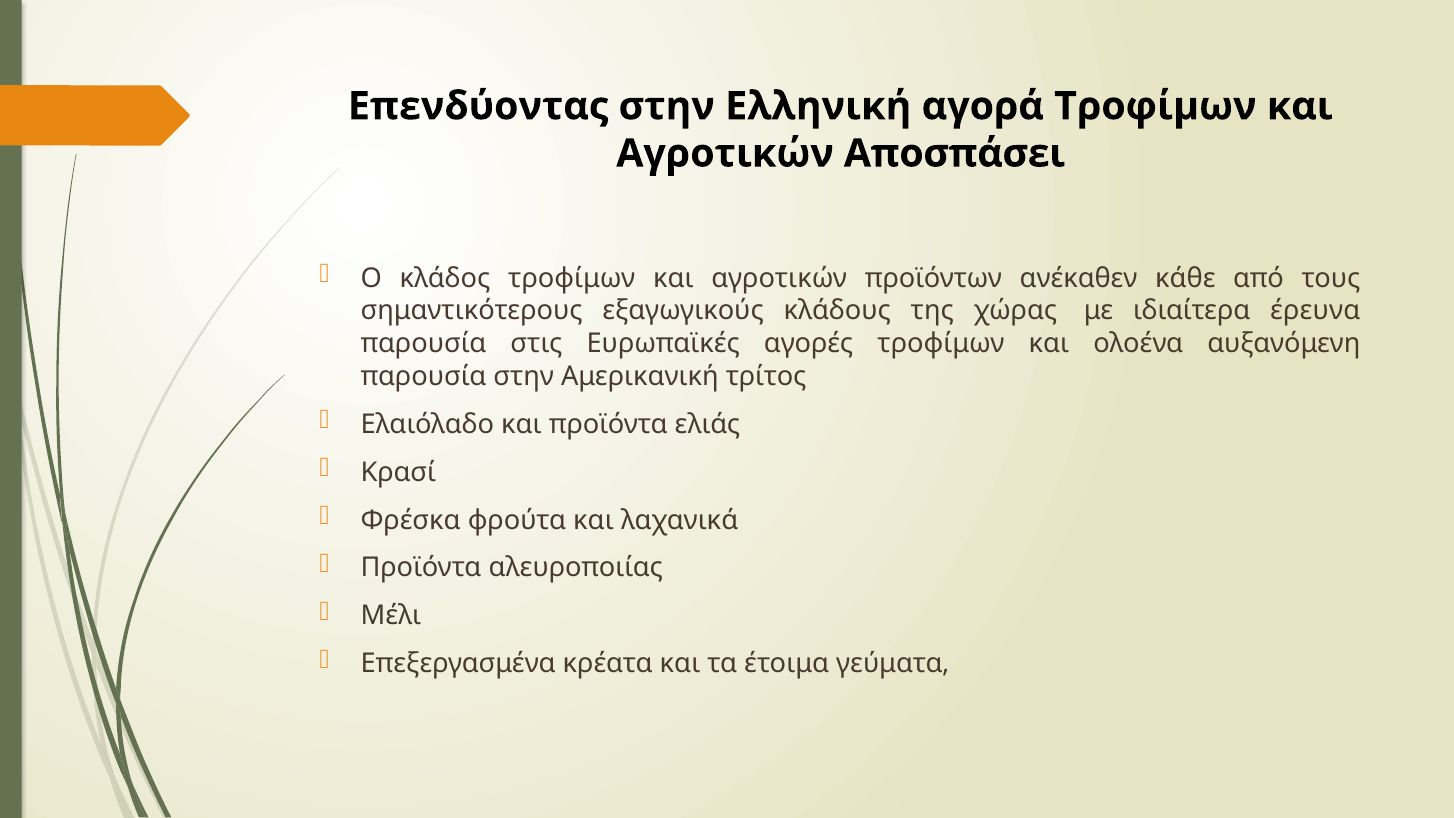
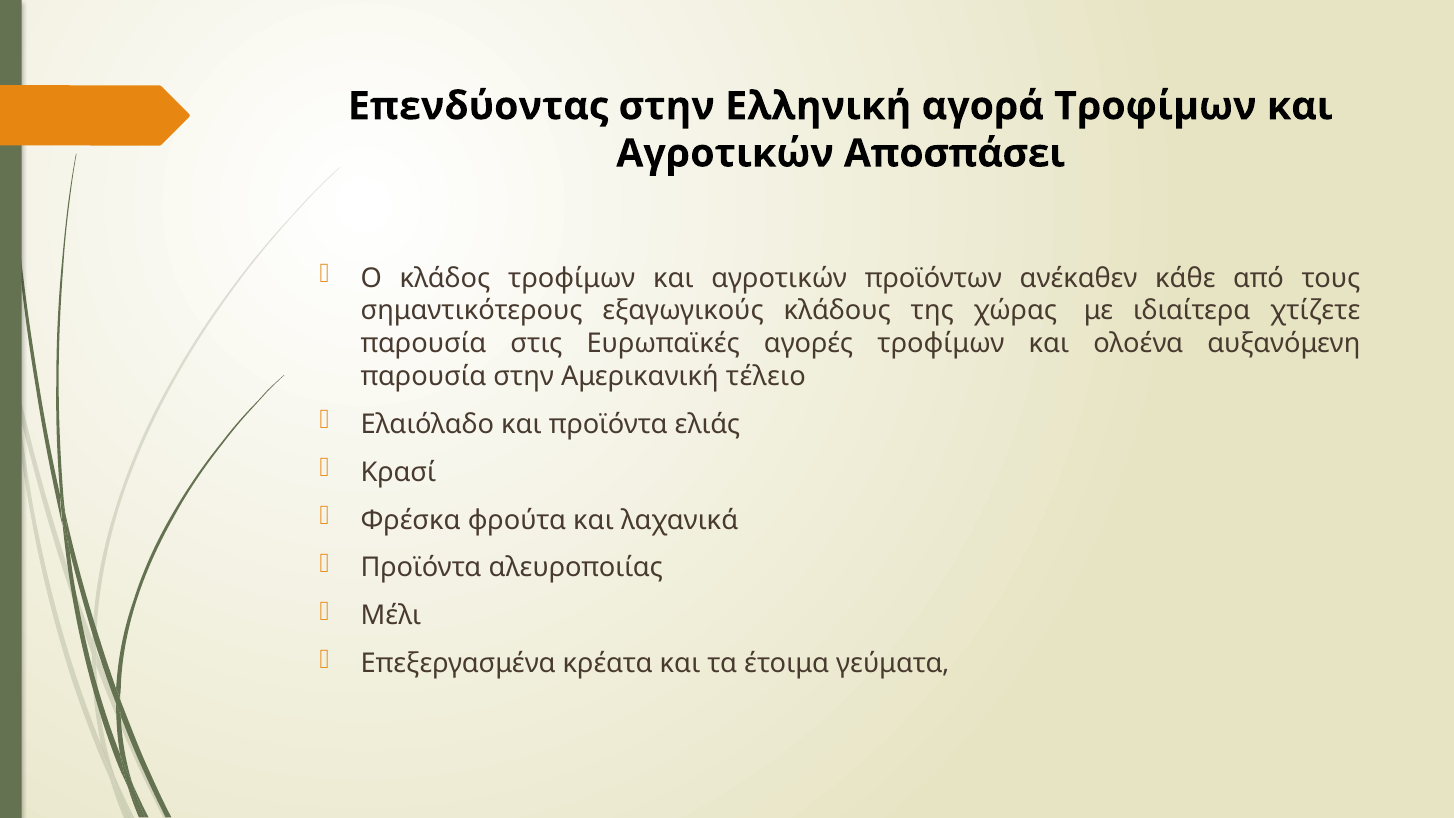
έρευνα: έρευνα -> χτίζετε (1315, 311)
τρίτος: τρίτος -> τέλειο (766, 376)
